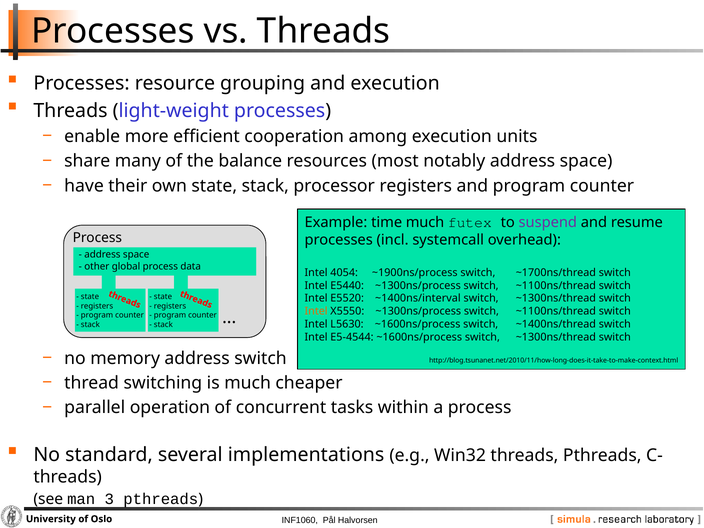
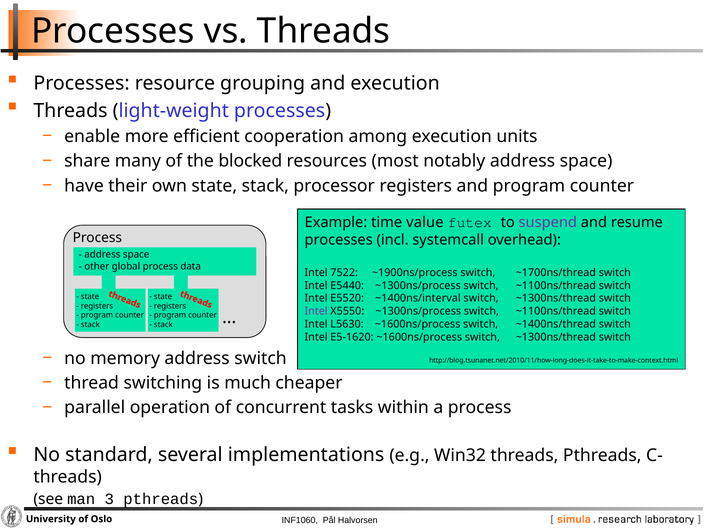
balance: balance -> blocked (250, 161)
time much: much -> value (425, 222)
4054: 4054 -> 7522 (344, 273)
Intel colour: orange -> purple (316, 311)
E5-4544: E5-4544 -> E5-1620 (352, 337)
